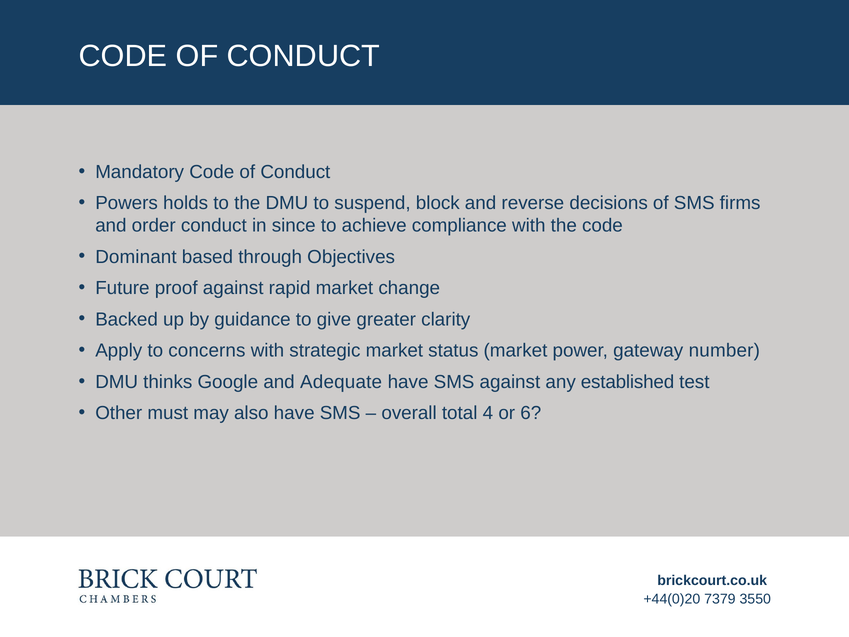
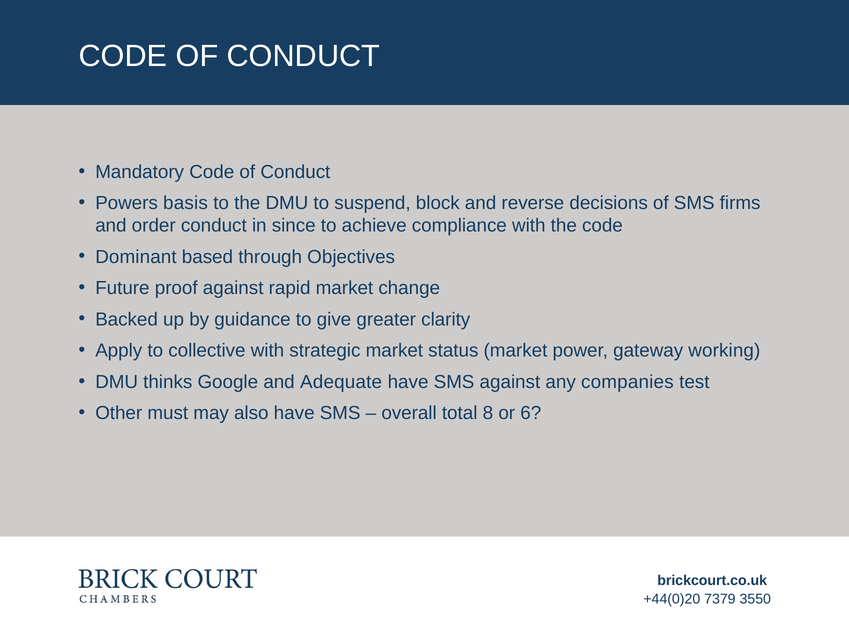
holds: holds -> basis (185, 203)
concerns: concerns -> collective (207, 350)
number: number -> working (724, 350)
established: established -> companies (627, 382)
4: 4 -> 8 (488, 413)
